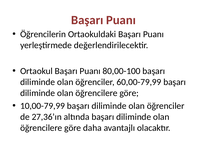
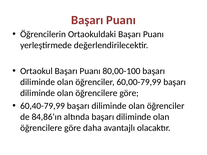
10,00-79,99: 10,00-79,99 -> 60,40-79,99 (43, 106)
27,36’ın: 27,36’ın -> 84,86’ın (47, 117)
